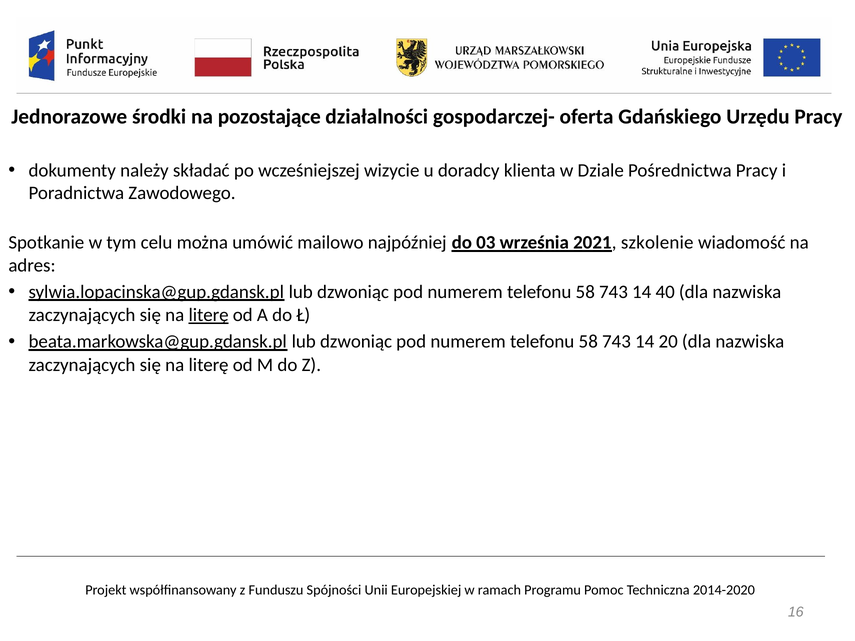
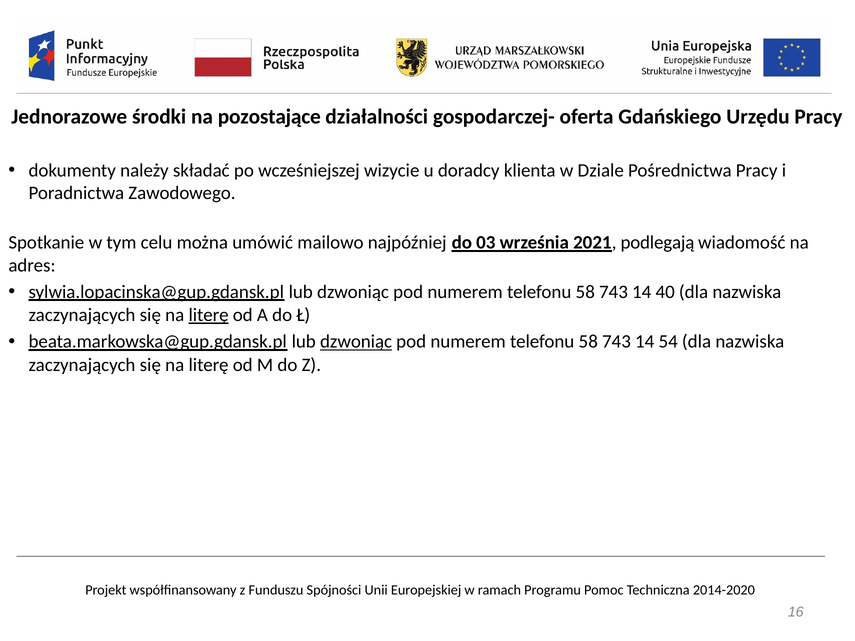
szkolenie: szkolenie -> podlegają (657, 243)
dzwoniąc underline: none -> present (356, 342)
20: 20 -> 54 (668, 342)
